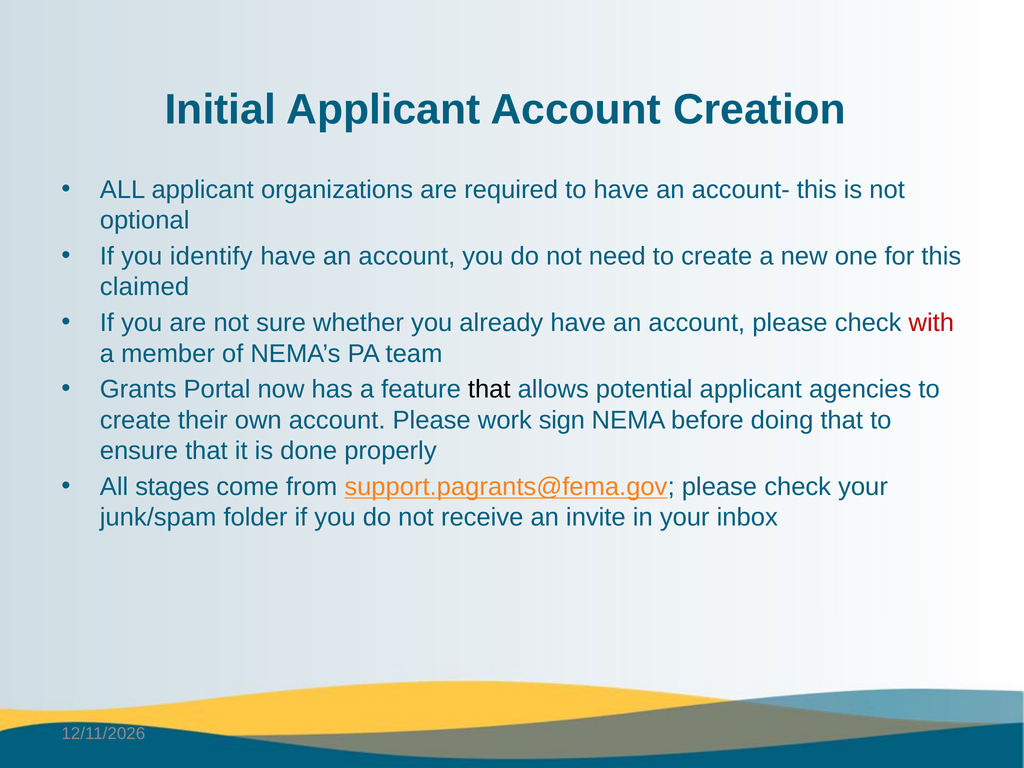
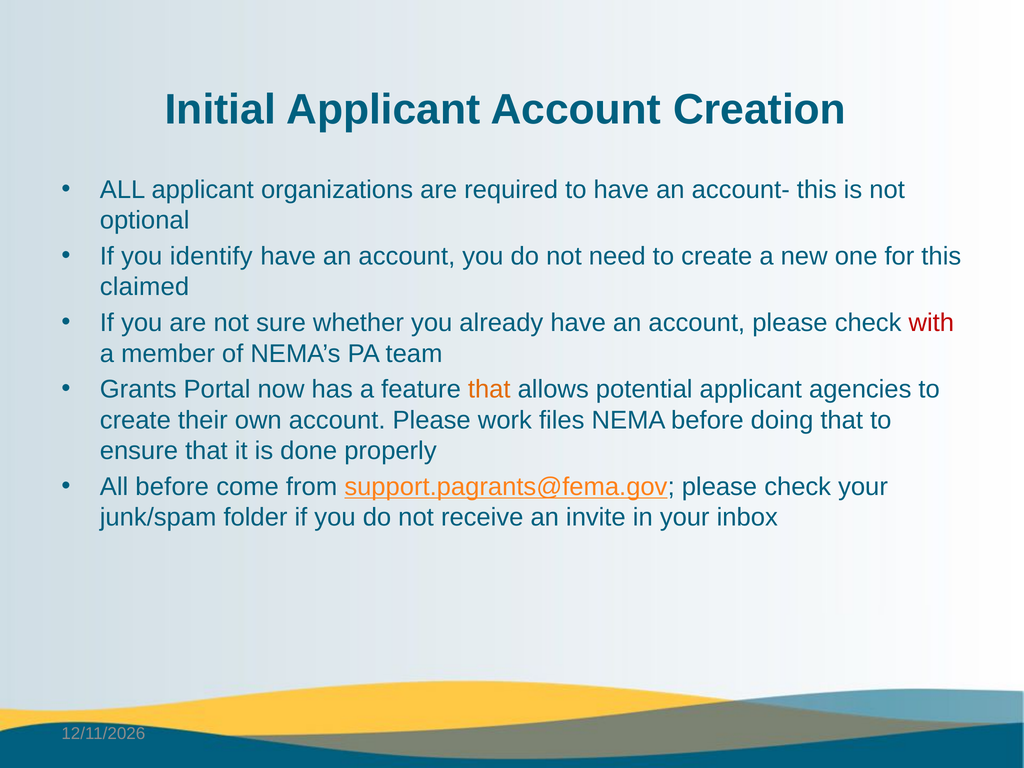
that colour: black -> orange (489, 389)
sign: sign -> files (562, 420)
All stages: stages -> before (172, 487)
